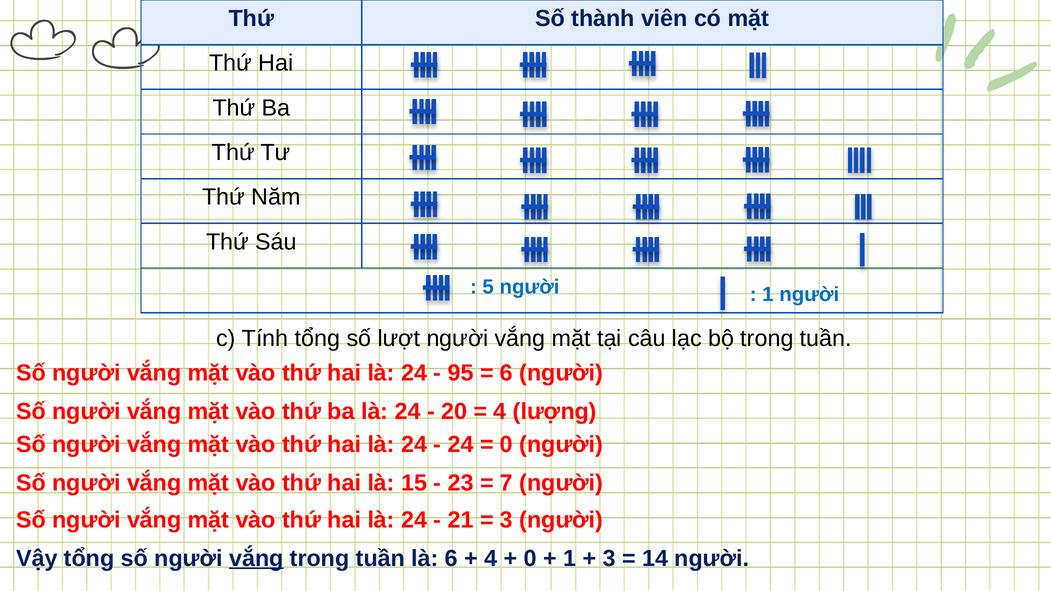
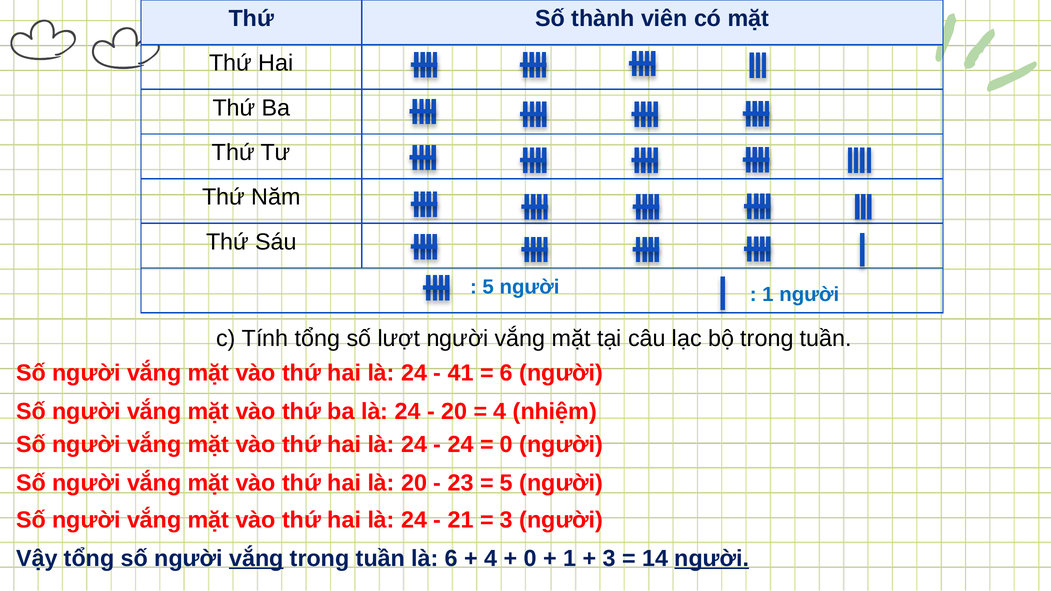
95: 95 -> 41 (461, 373)
lượng: lượng -> nhiệm (555, 412)
là 15: 15 -> 20 (414, 483)
7: 7 -> 5 (506, 483)
người underline: none -> present (712, 559)
